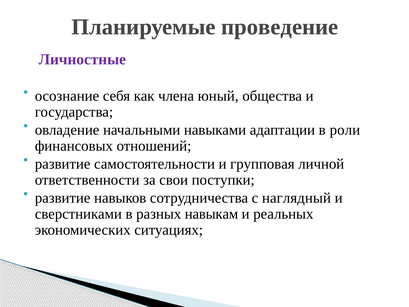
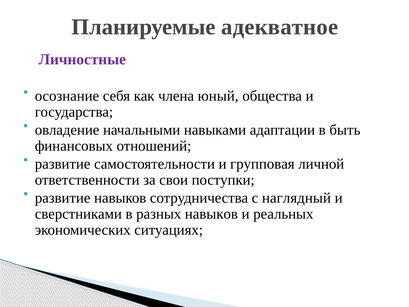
проведение: проведение -> адекватное (280, 27)
роли: роли -> быть (345, 130)
разных навыкам: навыкам -> навыков (211, 214)
